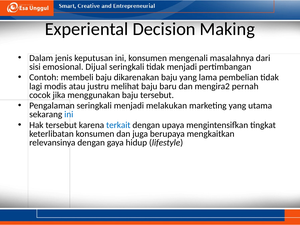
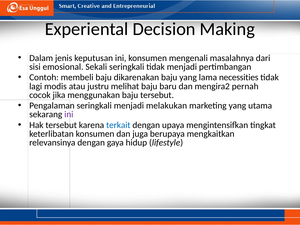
Dijual: Dijual -> Sekali (96, 67)
pembelian: pembelian -> necessities (239, 77)
ini colour: blue -> purple (69, 114)
